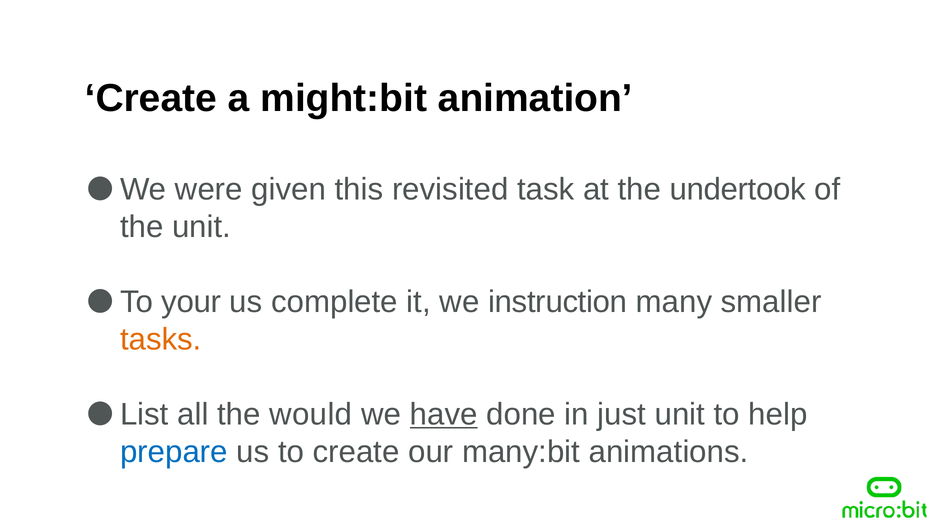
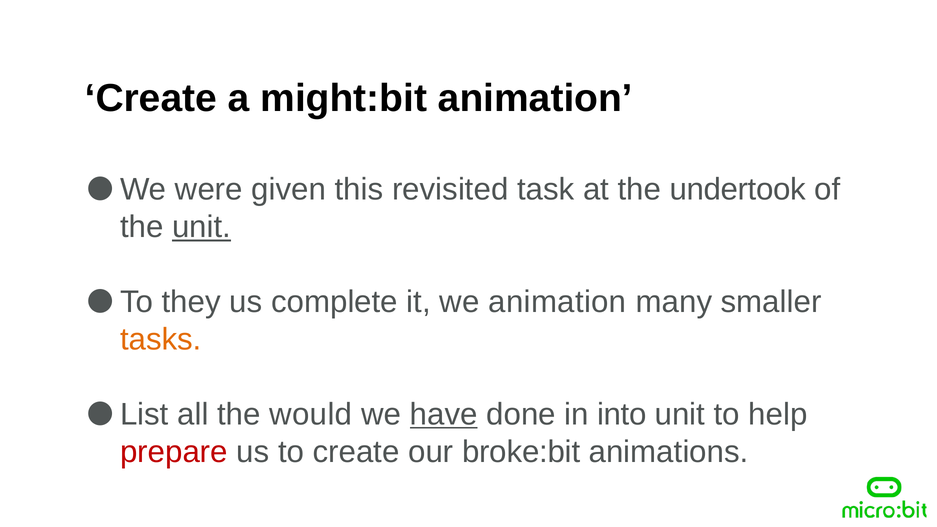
unit underline: none -> present (202, 227)
your: your -> they (191, 302)
we instruction: instruction -> animation (557, 302)
just: just -> into (622, 414)
prepare colour: blue -> red (174, 452)
many:bit: many:bit -> broke:bit (521, 452)
